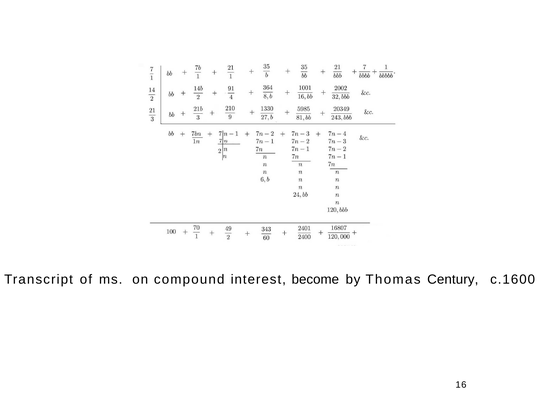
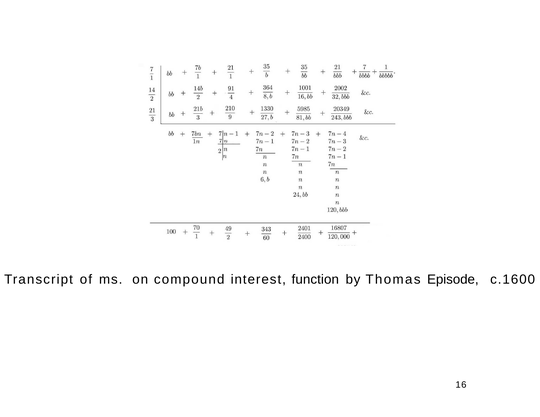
become: become -> function (315, 280)
Century: Century -> Episode (453, 280)
